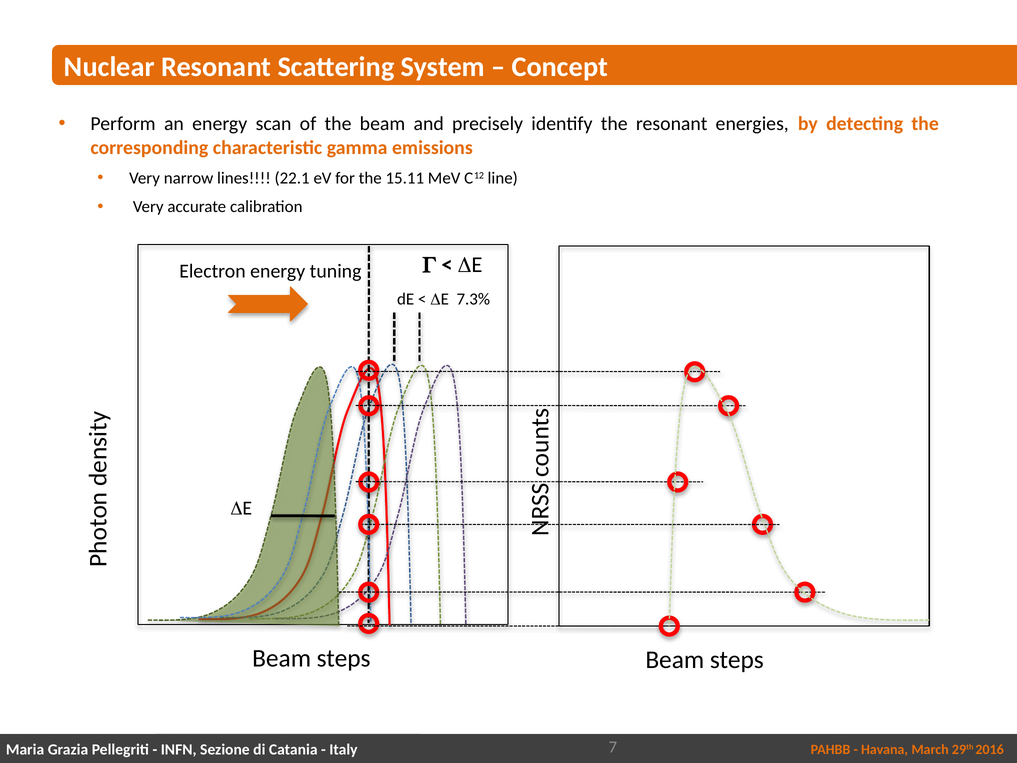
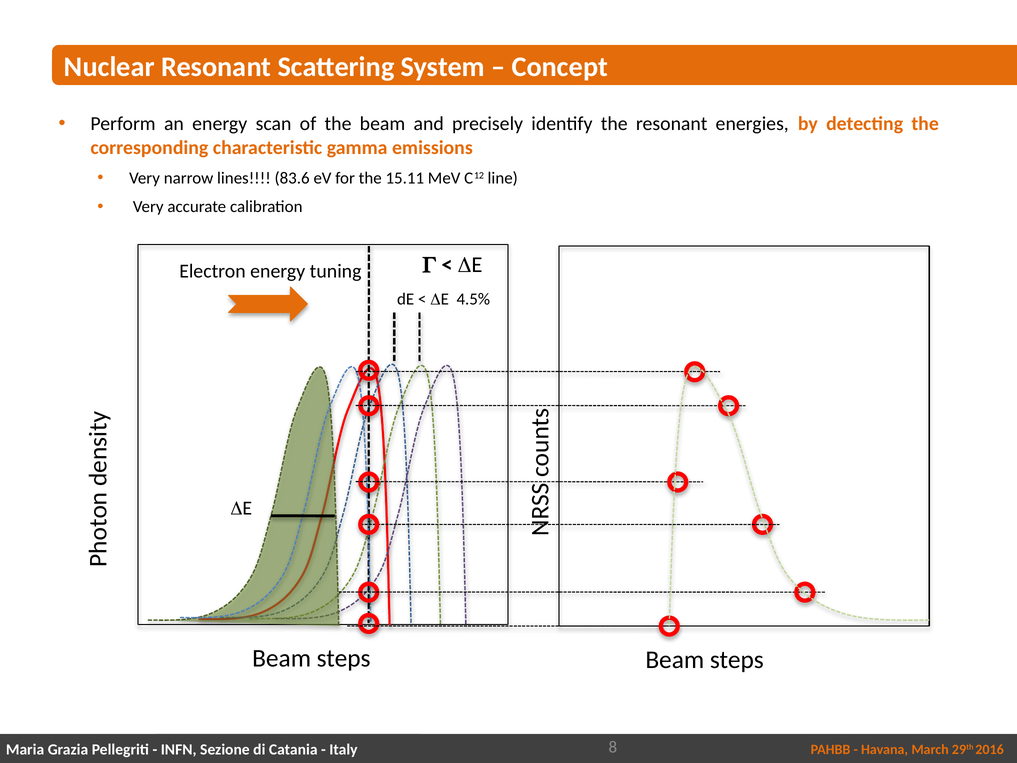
22.1: 22.1 -> 83.6 (292, 178)
7.3%: 7.3% -> 4.5% (473, 299)
7: 7 -> 8 (613, 747)
